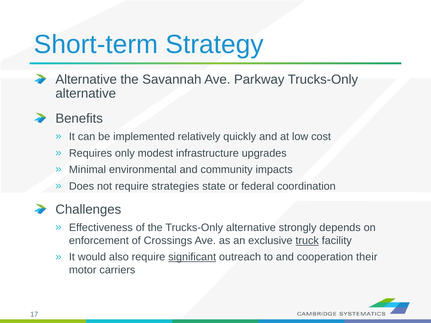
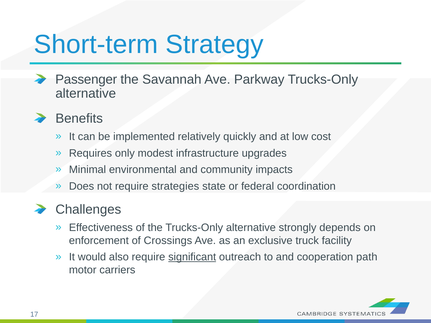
Alternative: Alternative -> Passenger (86, 79)
truck underline: present -> none (307, 241)
their: their -> path (367, 257)
